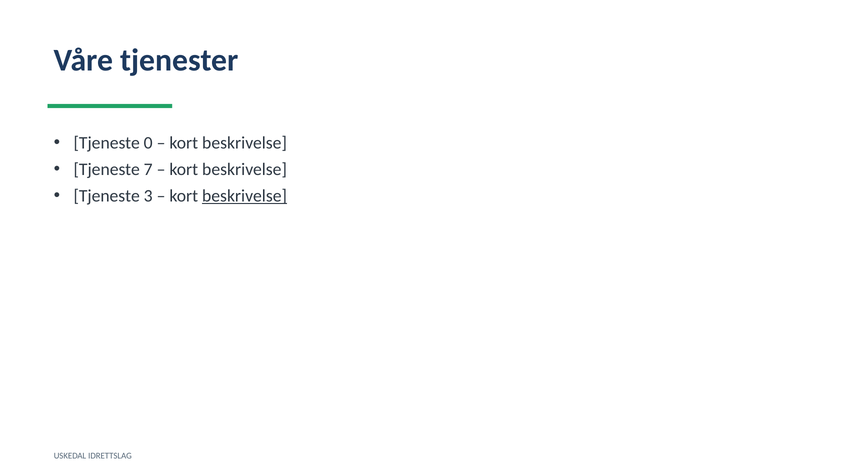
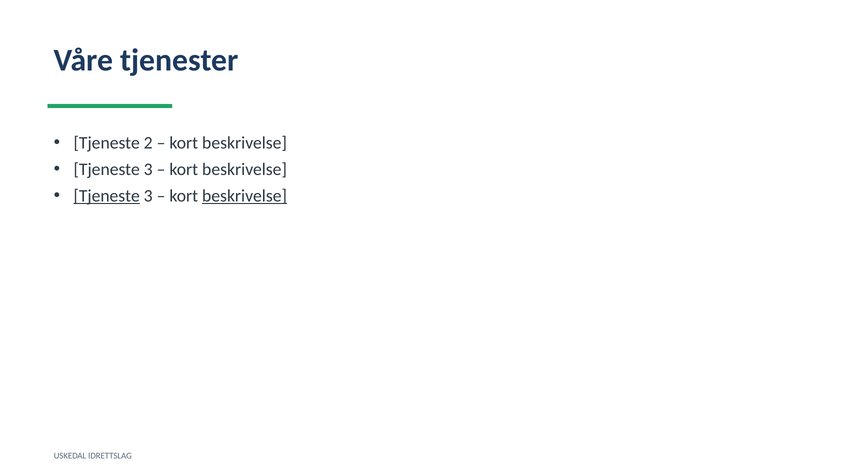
0: 0 -> 2 (148, 143)
7: 7 -> 3 (148, 170)
Tjeneste underline: none -> present (107, 196)
